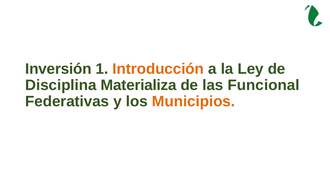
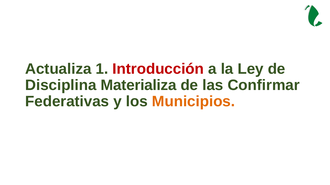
Inversión: Inversión -> Actualiza (58, 69)
Introducción colour: orange -> red (158, 69)
Funcional: Funcional -> Confirmar (264, 85)
